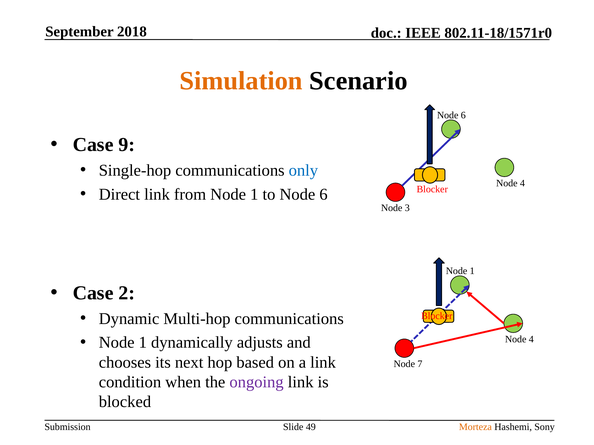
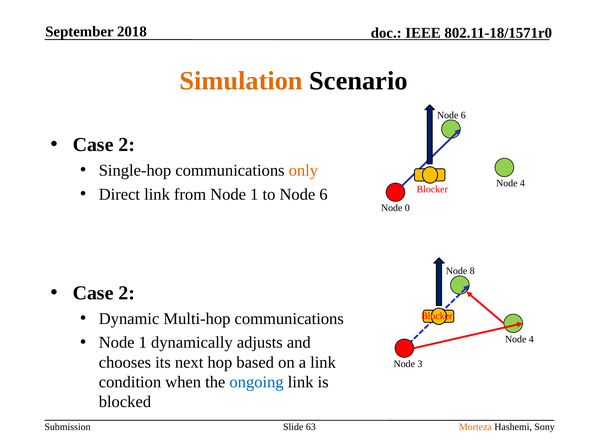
9: 9 -> 2 (127, 145)
only colour: blue -> orange (303, 171)
3: 3 -> 0 (407, 208)
1: 1 -> 8 (472, 271)
7: 7 -> 3 (420, 364)
ongoing colour: purple -> blue (257, 382)
49: 49 -> 63 (311, 427)
